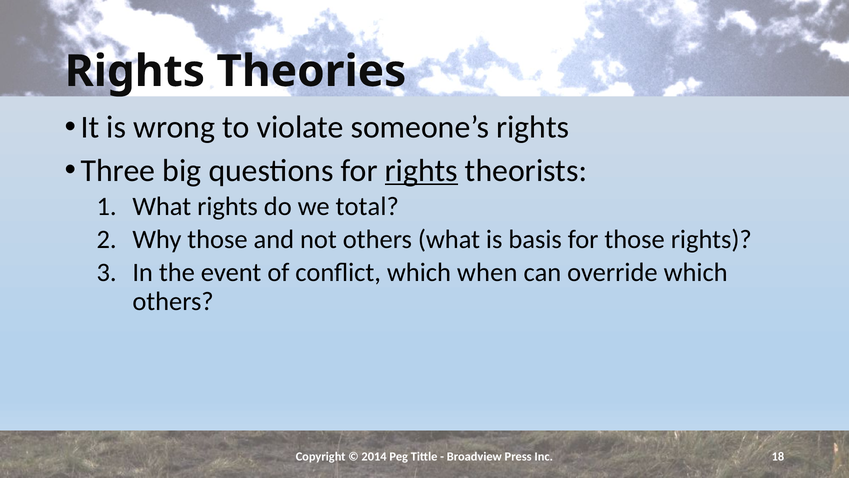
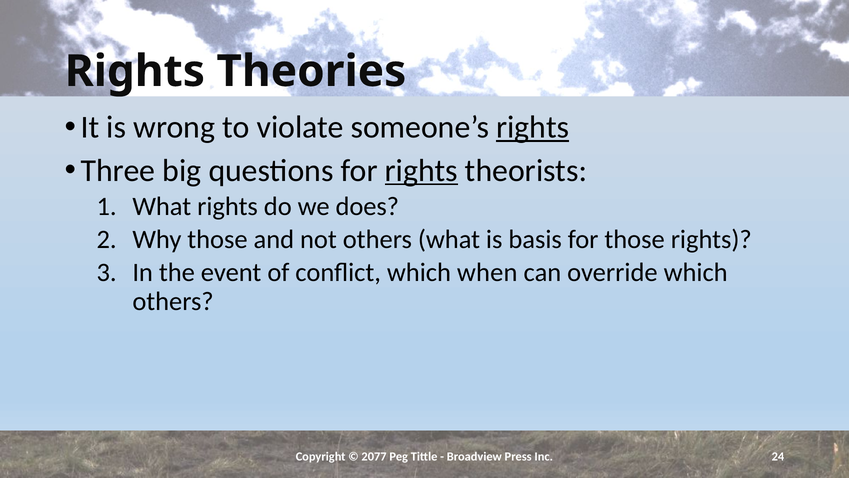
rights underline: none -> present (533, 127)
total: total -> does (367, 206)
2014: 2014 -> 2077 (374, 456)
18: 18 -> 24 (778, 456)
